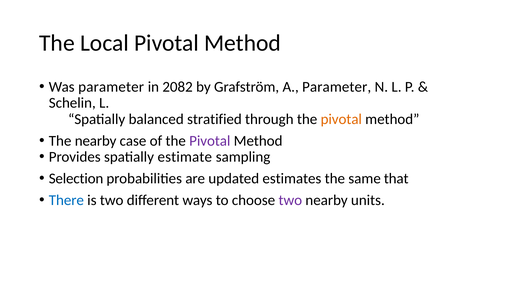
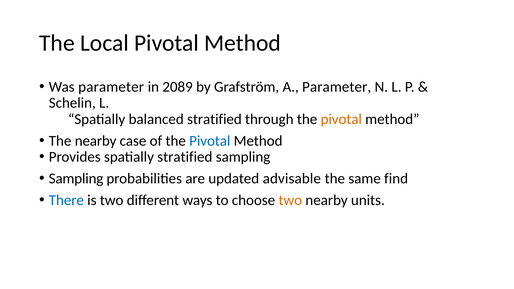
2082: 2082 -> 2089 (178, 87)
Pivotal colour: purple -> blue (210, 141)
spatially estimate: estimate -> stratified (185, 157)
Selection: Selection -> Sampling (76, 179)
estimates: estimates -> advisable (292, 179)
that: that -> find (396, 179)
two colour: purple -> orange (290, 200)
